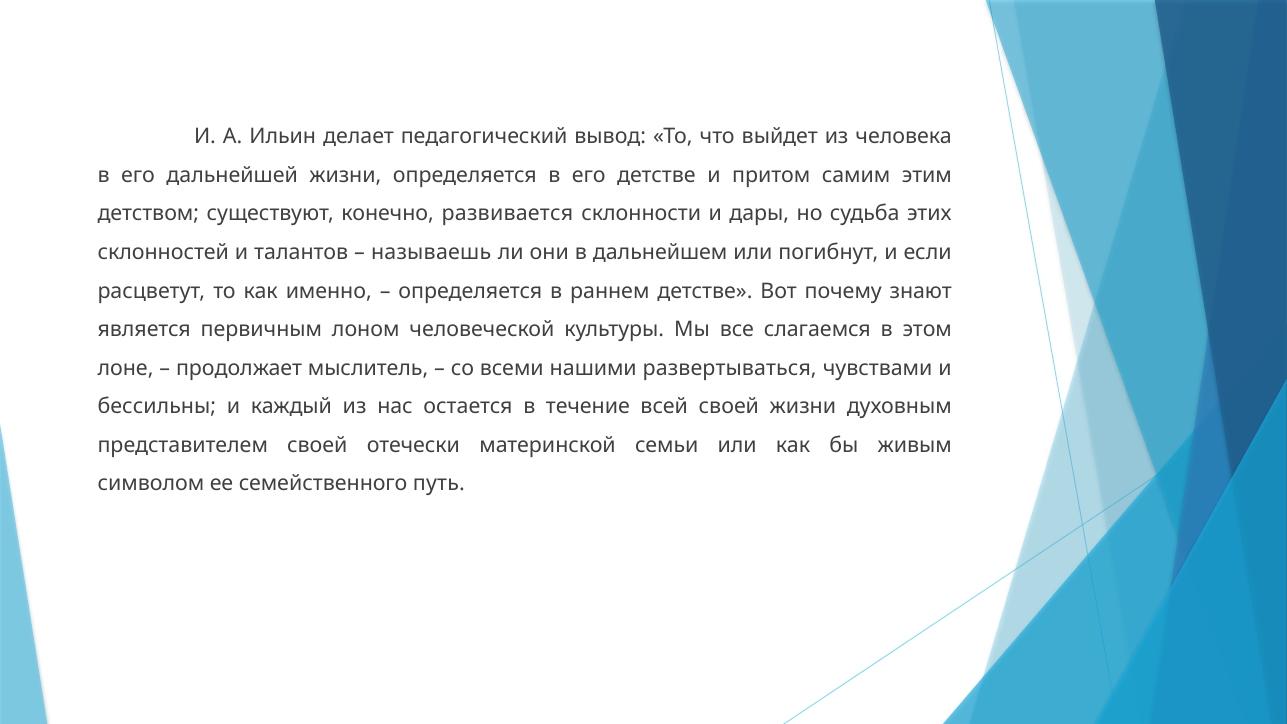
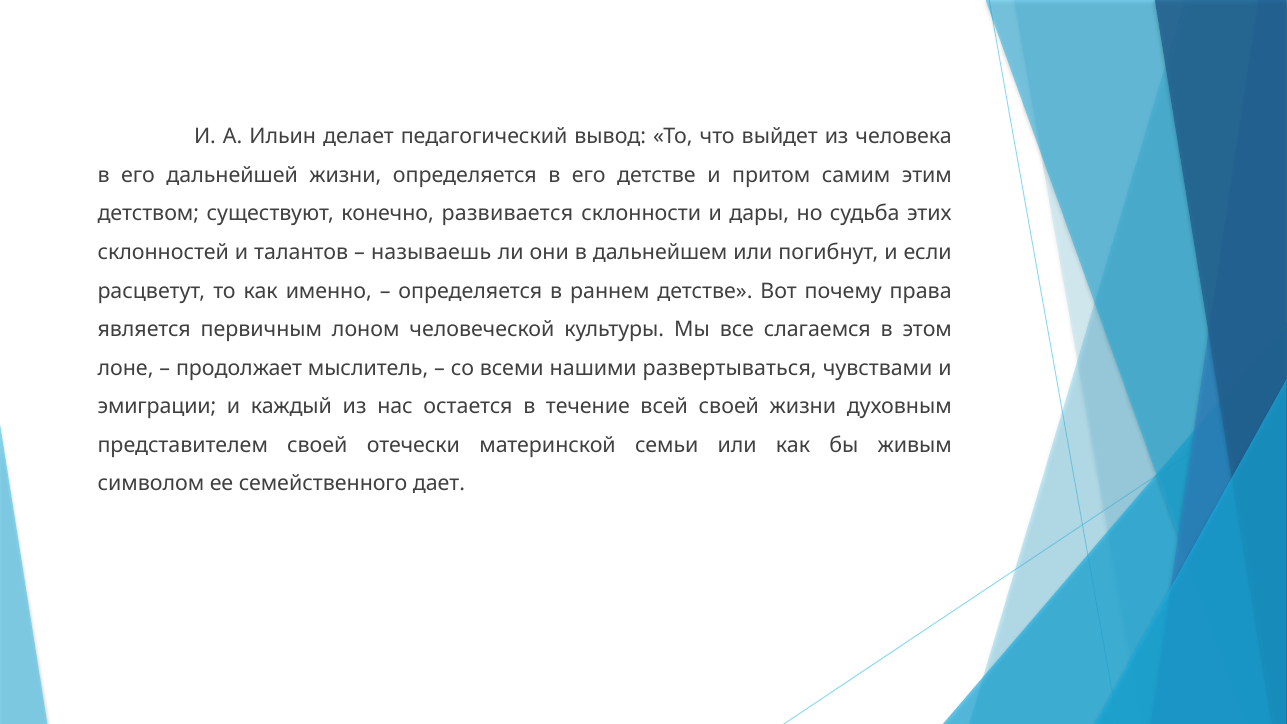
знают: знают -> права (921, 291)
бессильны: бессильны -> эмиграции (157, 407)
путь: путь -> дает (439, 484)
